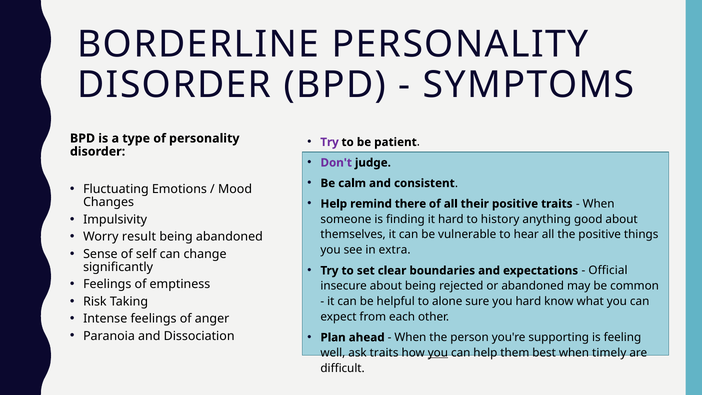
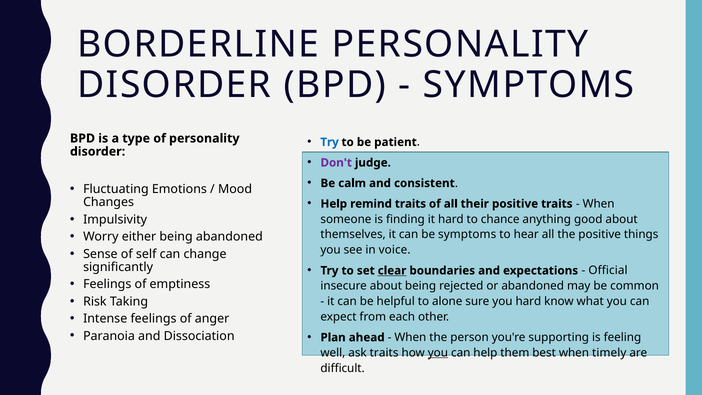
Try colour: purple -> blue (330, 142)
remind there: there -> traits (410, 204)
history: history -> chance (500, 219)
result: result -> either (139, 237)
be vulnerable: vulnerable -> symptoms (467, 235)
extra: extra -> voice (395, 250)
clear underline: none -> present (392, 271)
